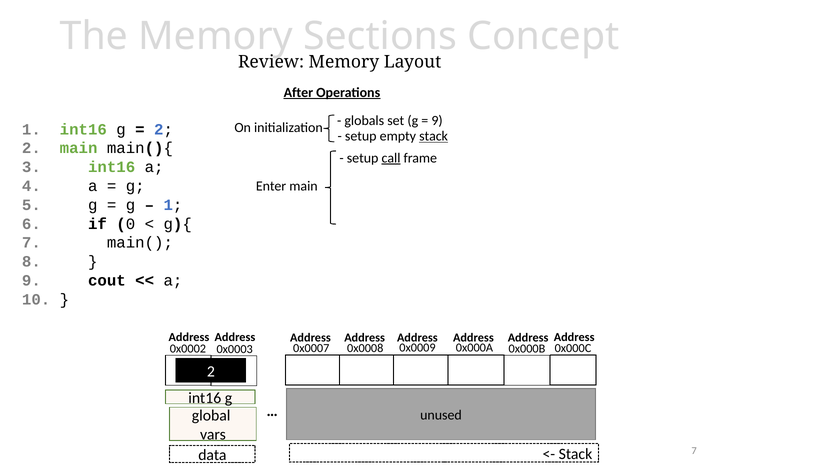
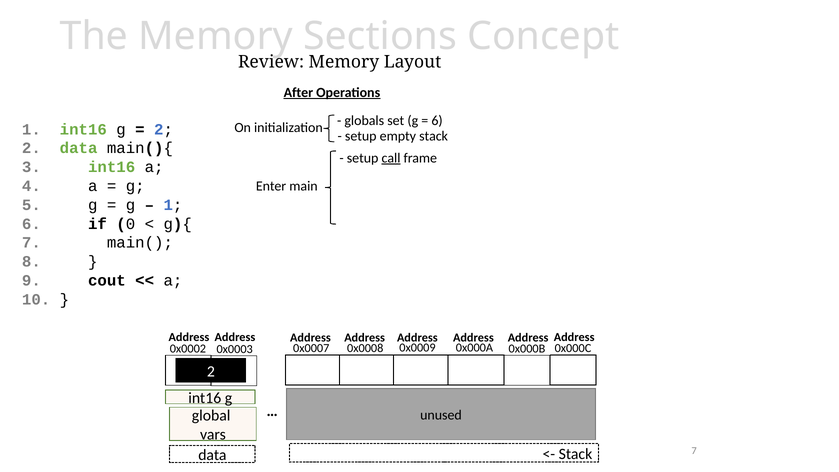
9: 9 -> 6 (437, 121)
stack underline: present -> none (434, 136)
2 main: main -> data (79, 148)
